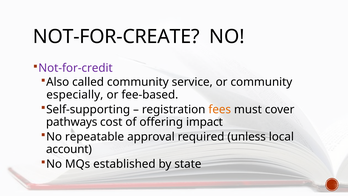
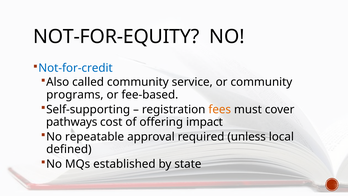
NOT-FOR-CREATE: NOT-FOR-CREATE -> NOT-FOR-EQUITY (116, 37)
Not-for-credit colour: purple -> blue (76, 68)
especially: especially -> programs (75, 95)
account: account -> defined (69, 149)
